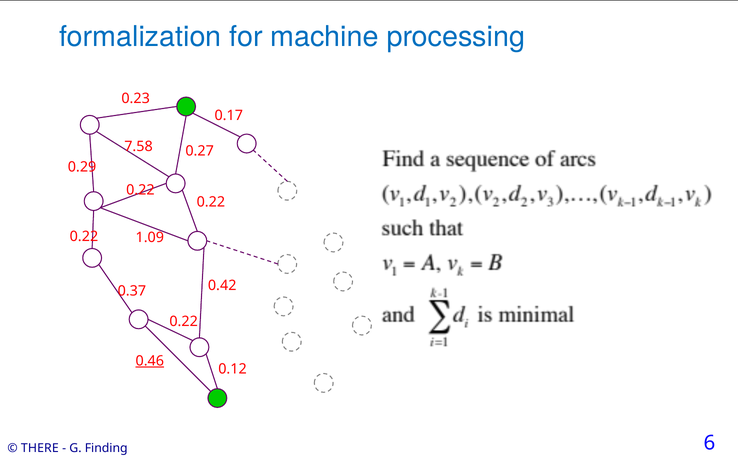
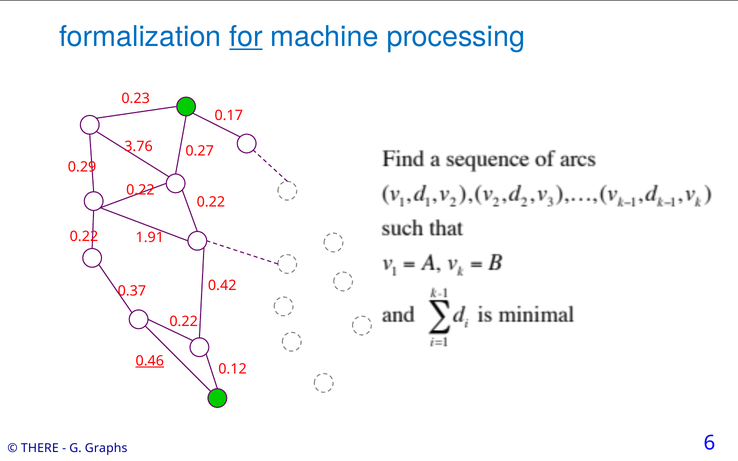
for underline: none -> present (246, 37)
7.58: 7.58 -> 3.76 (139, 147)
1.09: 1.09 -> 1.91 (150, 238)
Finding: Finding -> Graphs (106, 448)
